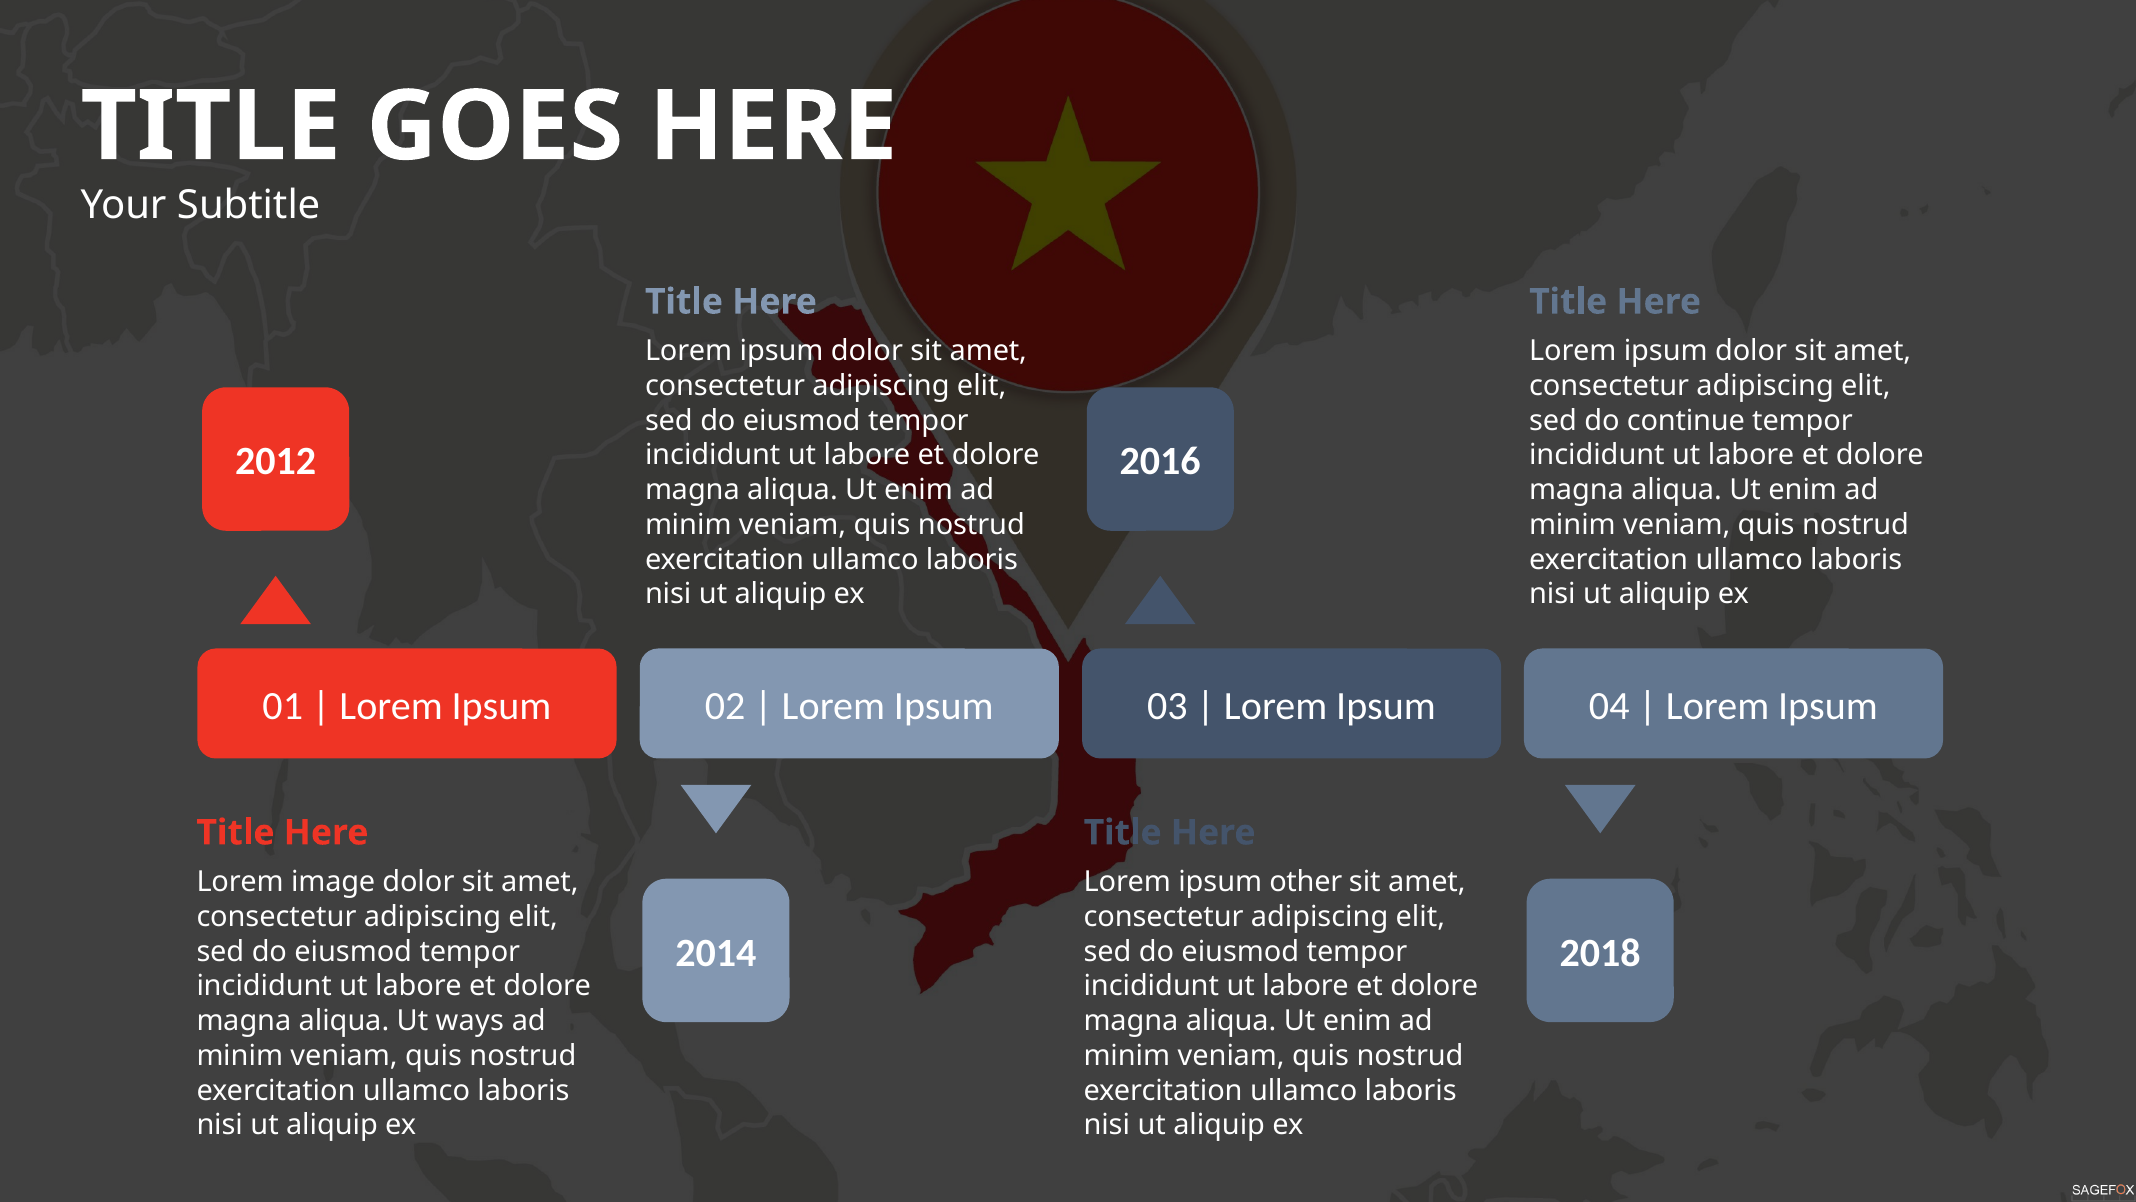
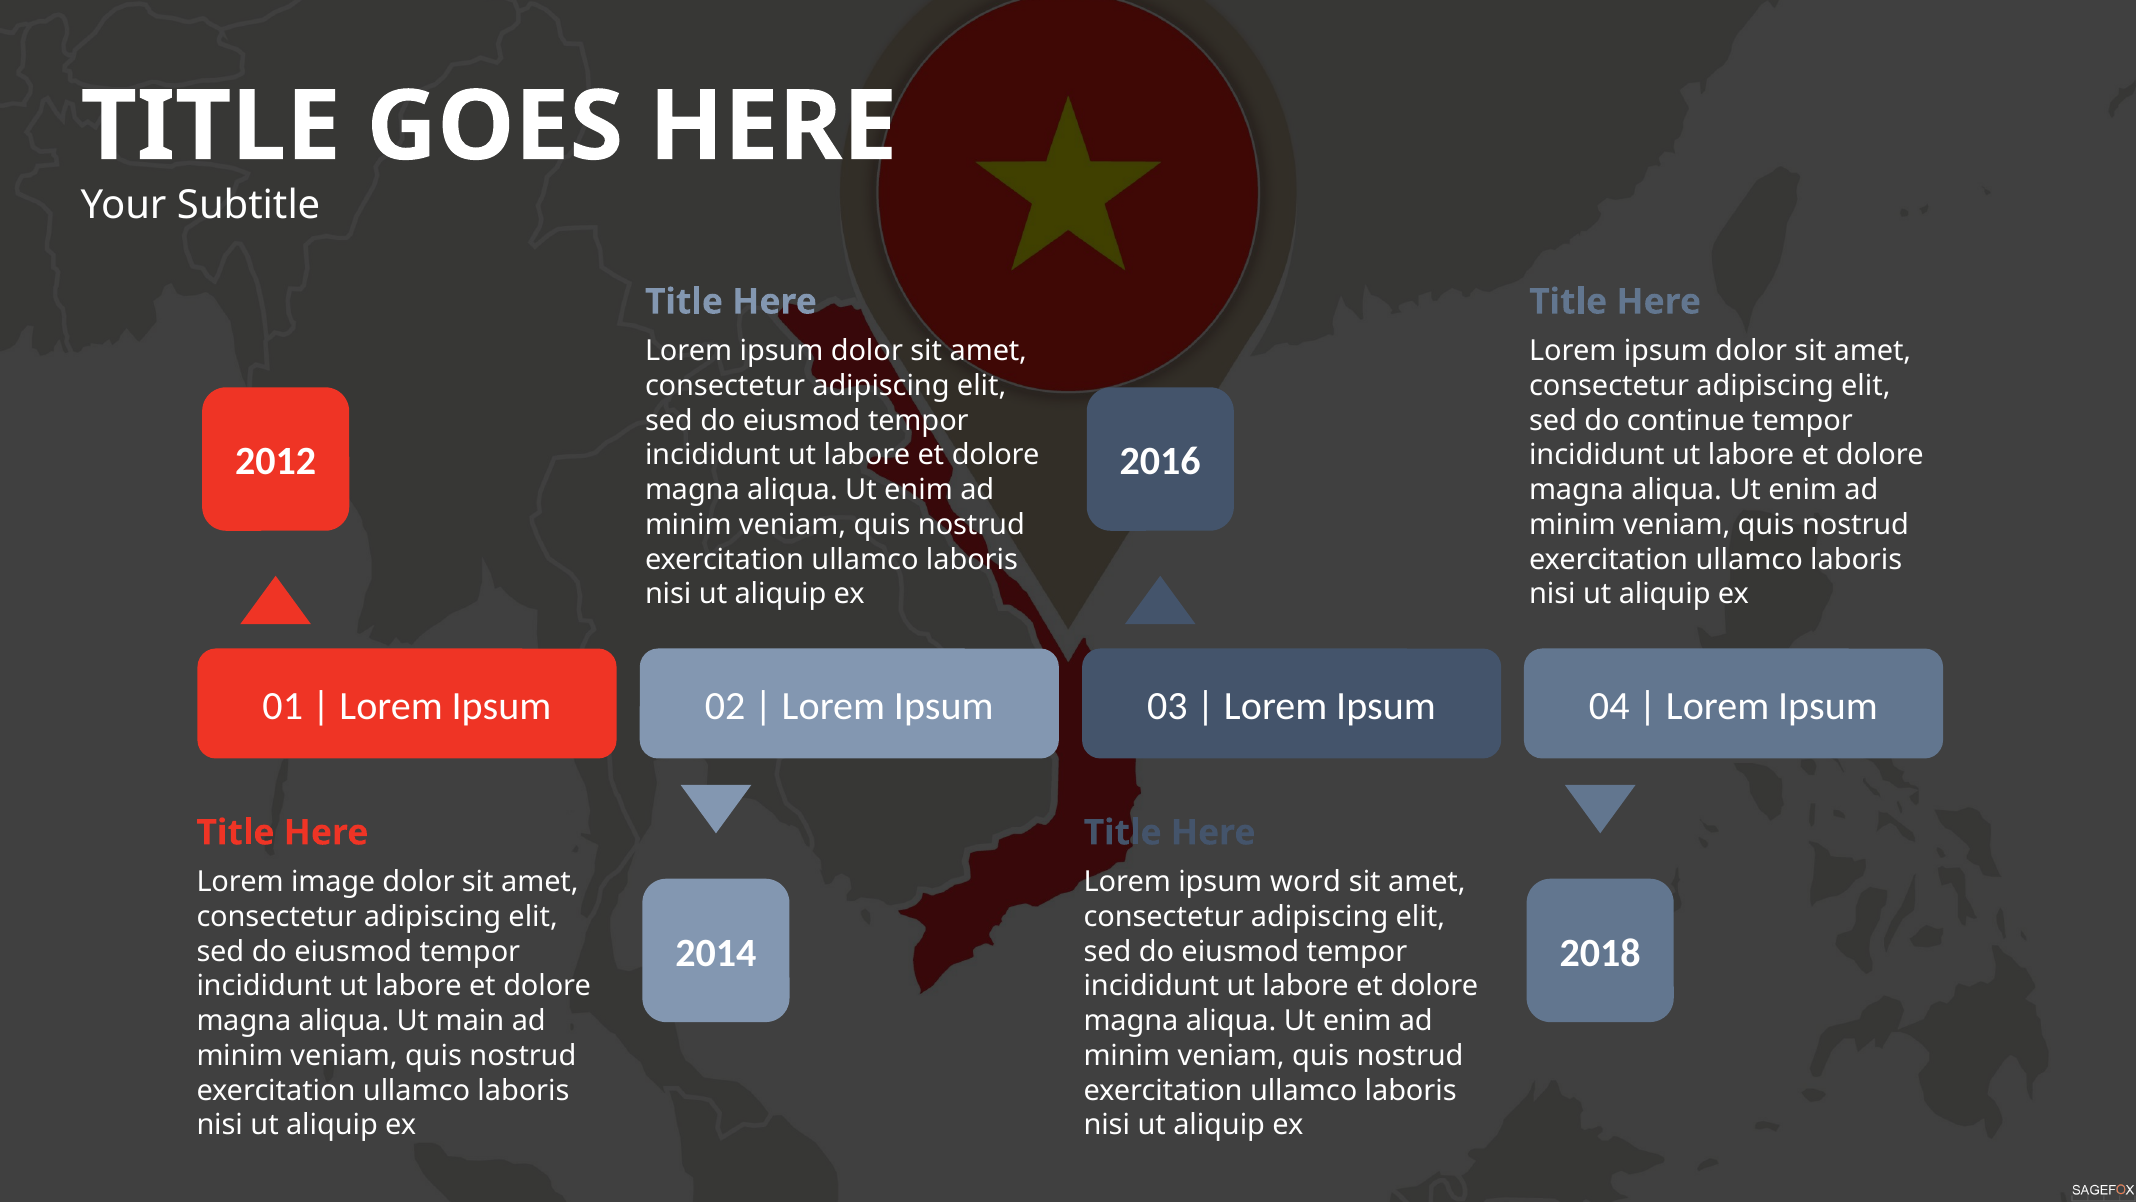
other: other -> word (1305, 882)
ways: ways -> main (470, 1021)
